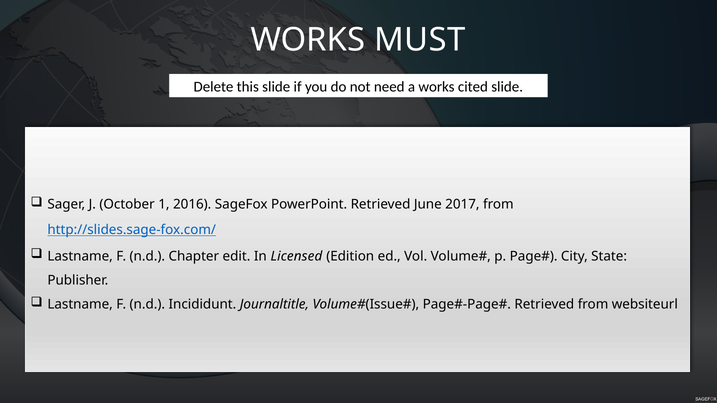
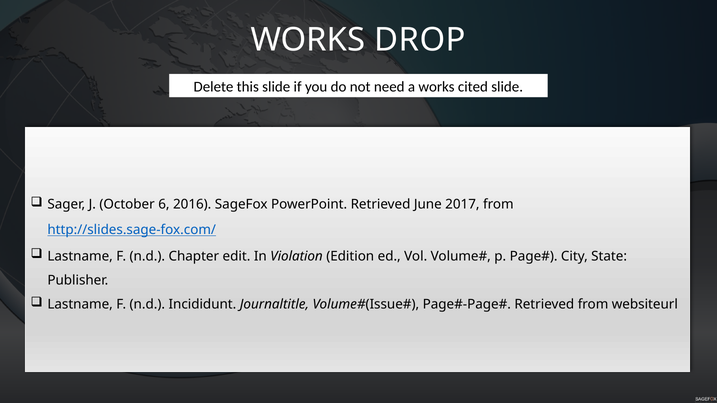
MUST: MUST -> DROP (420, 40)
1: 1 -> 6 (164, 205)
Licensed: Licensed -> Violation (297, 256)
